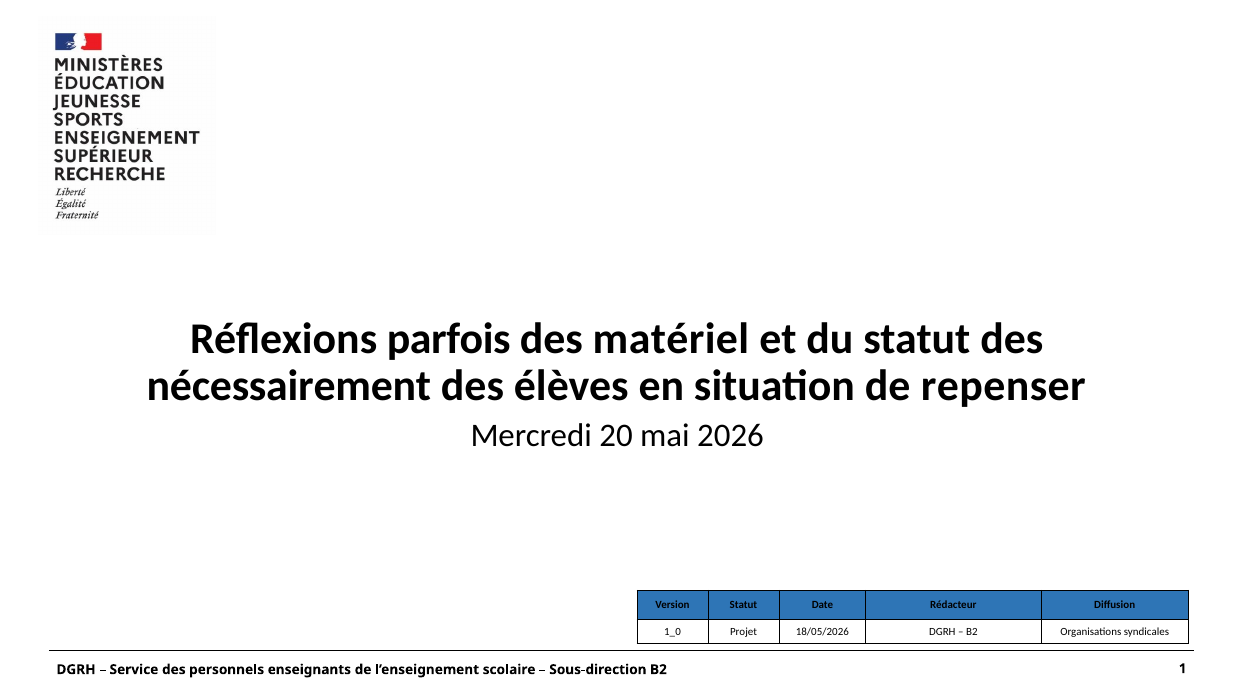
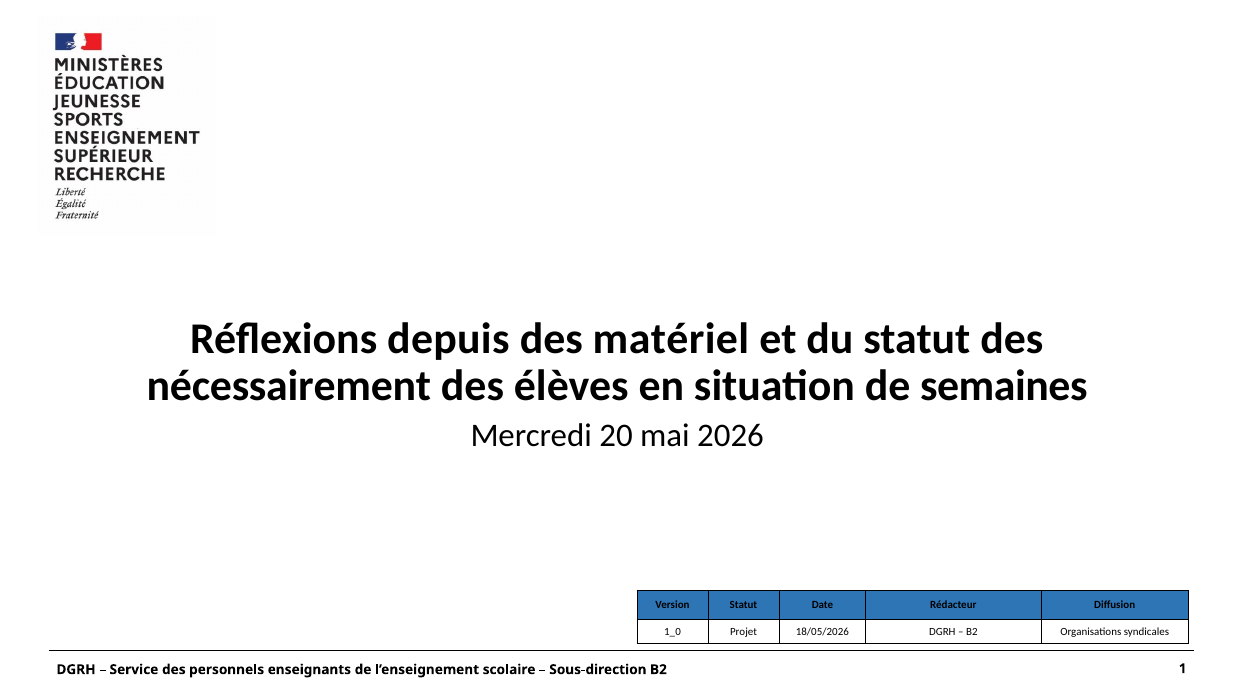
parfois: parfois -> depuis (448, 339)
repenser: repenser -> semaines (1004, 386)
